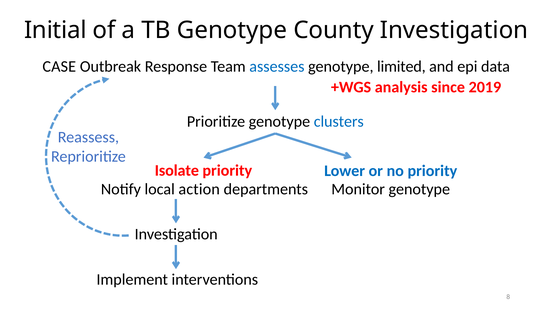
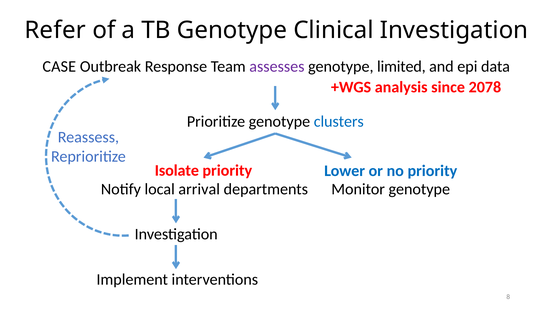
Initial: Initial -> Refer (55, 30)
County: County -> Clinical (333, 30)
assesses colour: blue -> purple (277, 66)
2019: 2019 -> 2078 (485, 87)
action: action -> arrival (199, 189)
